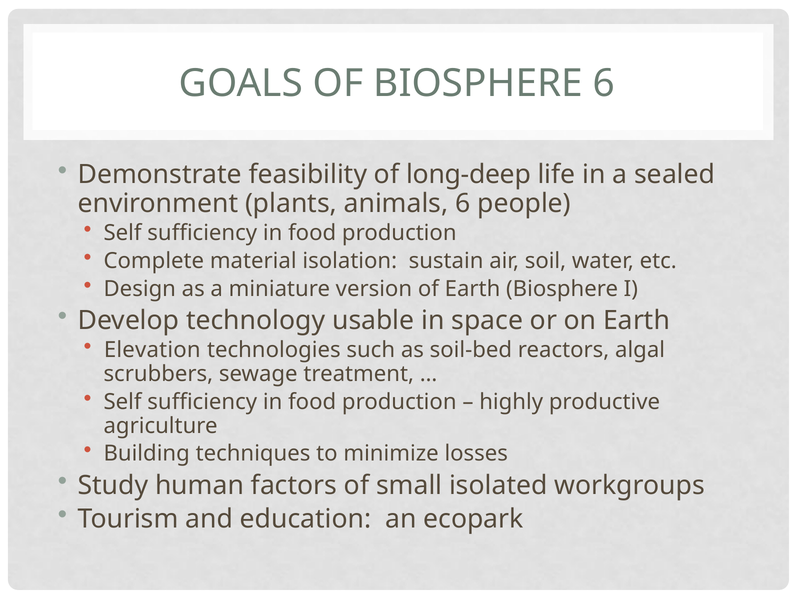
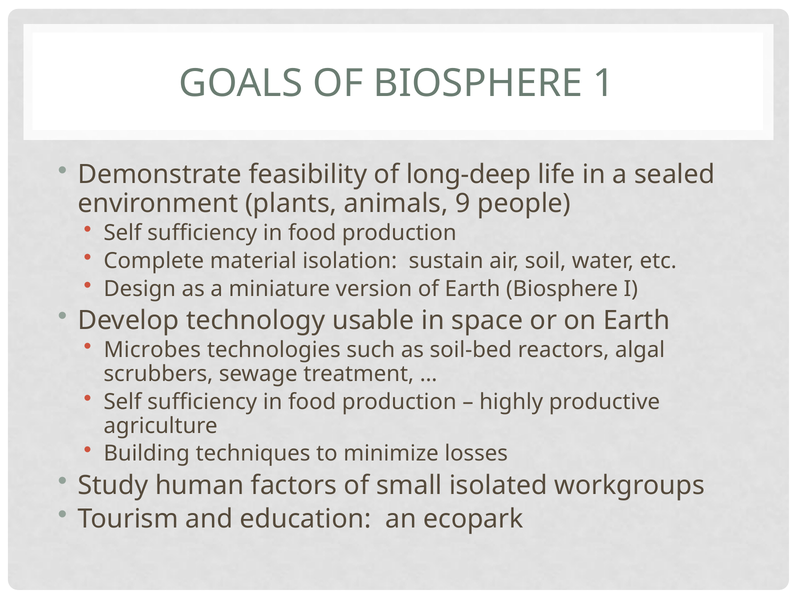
BIOSPHERE 6: 6 -> 1 (604, 84)
animals 6: 6 -> 9 (463, 203)
Elevation: Elevation -> Microbes (152, 350)
